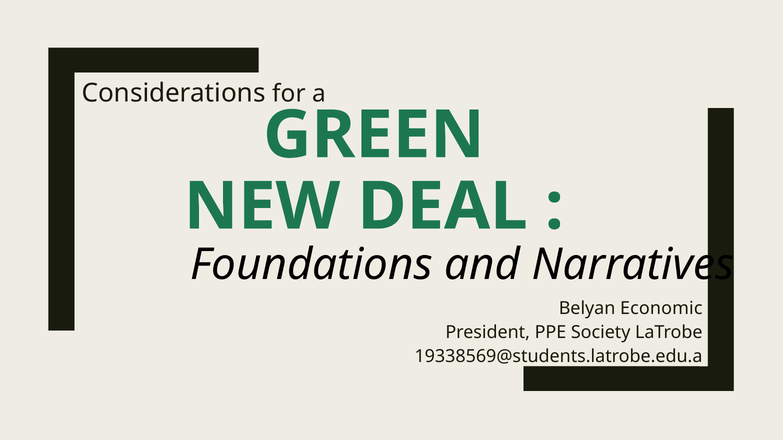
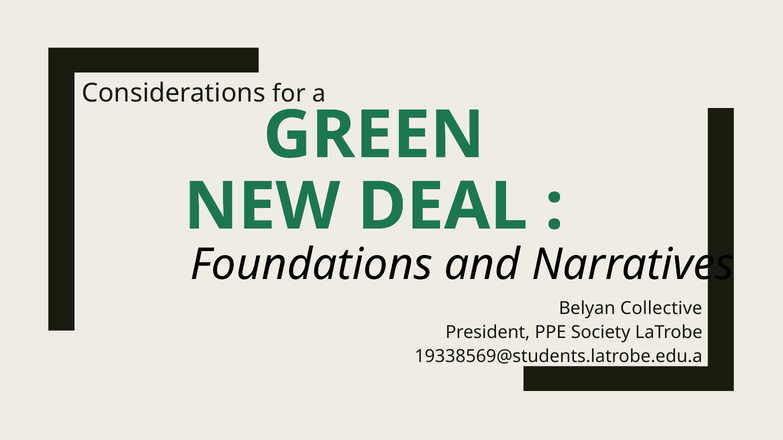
Economic: Economic -> Collective (661, 309)
